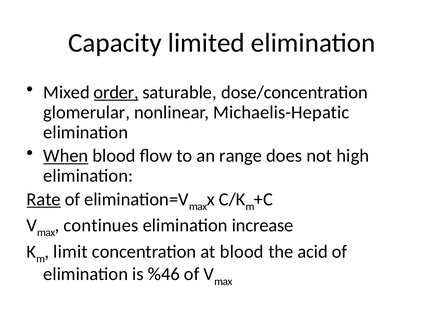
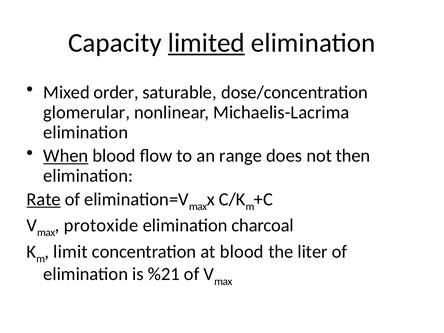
limited underline: none -> present (206, 43)
order underline: present -> none (116, 92)
Michaelis-Hepatic: Michaelis-Hepatic -> Michaelis-Lacrima (281, 112)
high: high -> then (353, 156)
continues: continues -> protoxide (101, 225)
increase: increase -> charcoal (263, 225)
acid: acid -> liter (313, 252)
%46: %46 -> %21 (164, 274)
